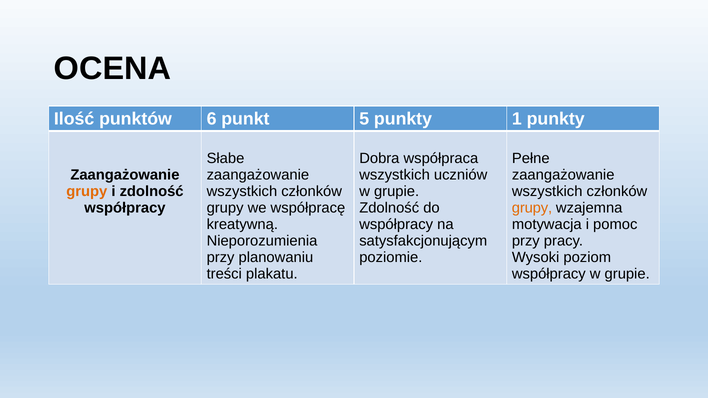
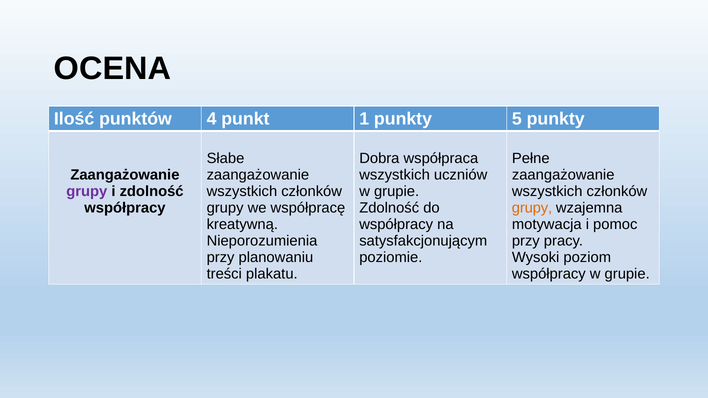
6: 6 -> 4 (212, 119)
5: 5 -> 1 (364, 119)
1: 1 -> 5 (517, 119)
grupy colour: orange -> purple (87, 192)
